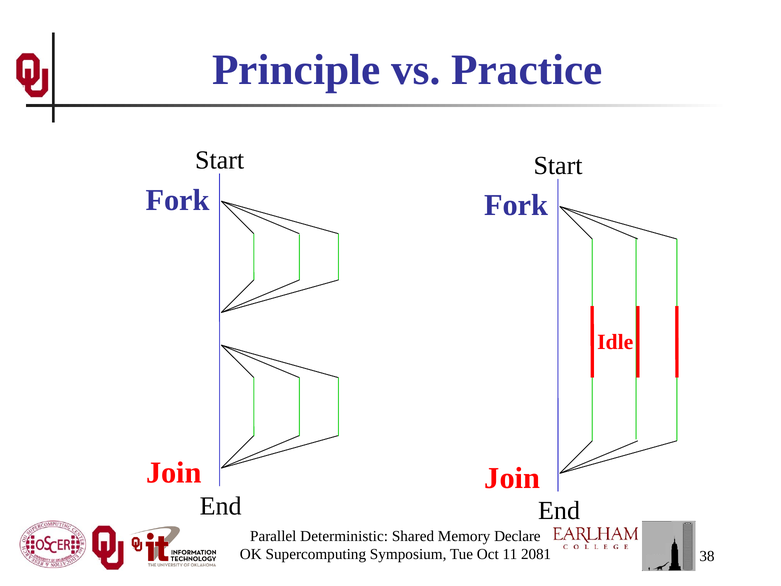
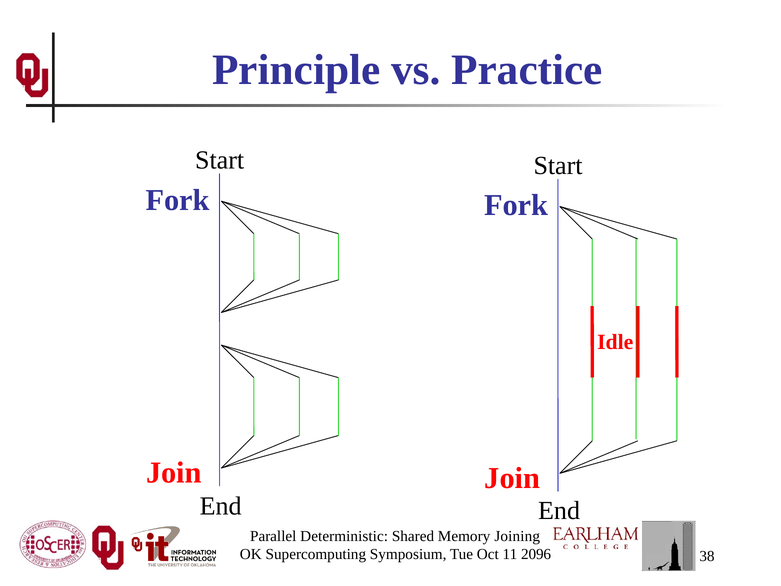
Declare: Declare -> Joining (517, 536)
2081: 2081 -> 2096 (536, 554)
